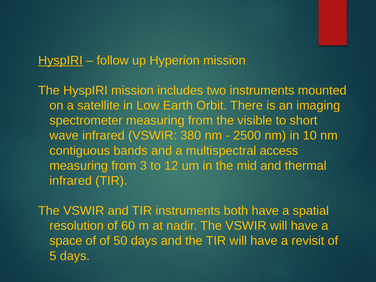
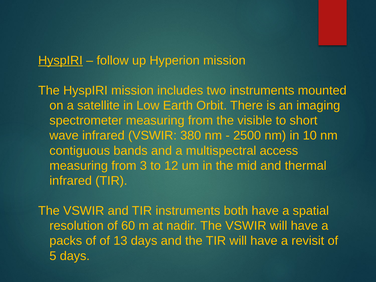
space: space -> packs (66, 241)
50: 50 -> 13 (120, 241)
